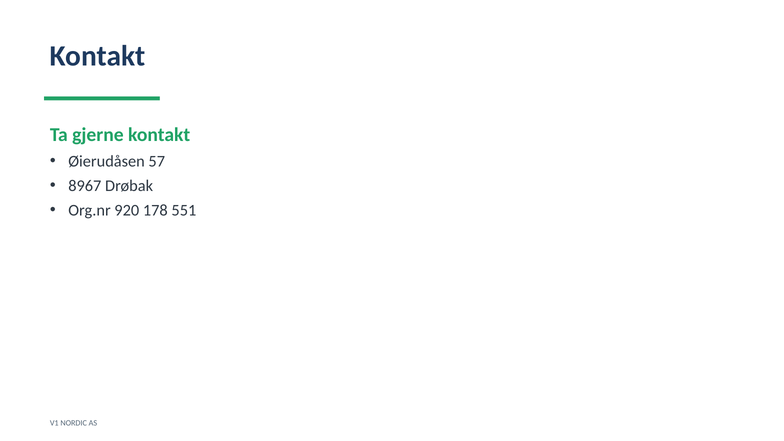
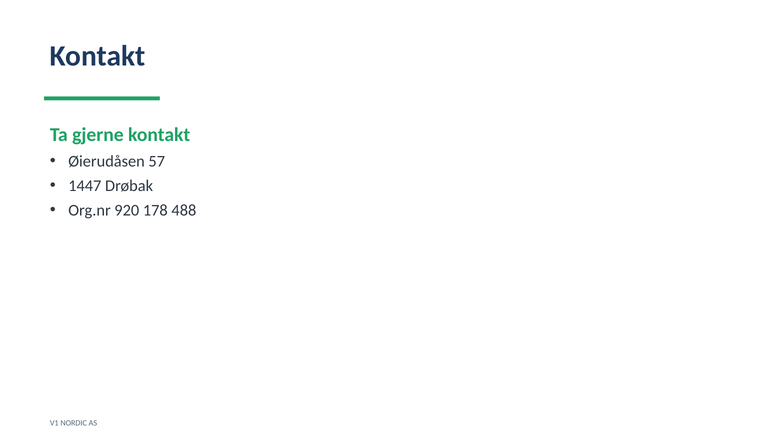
8967: 8967 -> 1447 (85, 186)
551: 551 -> 488 (184, 210)
